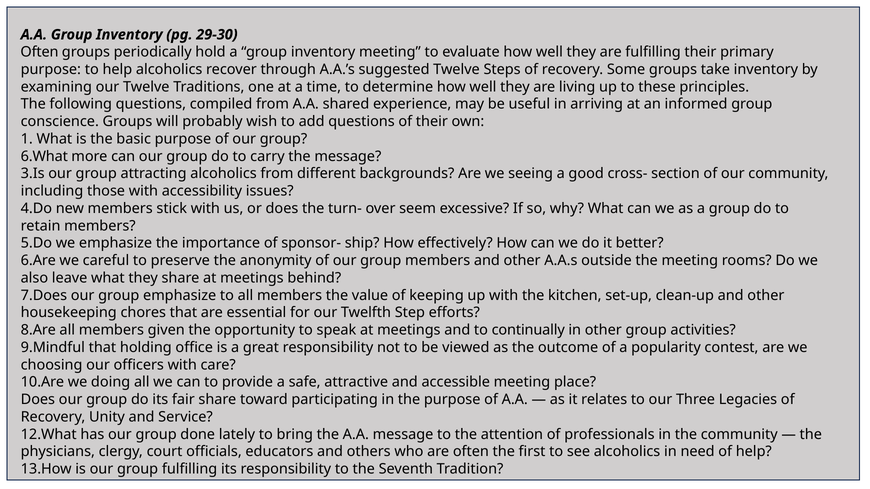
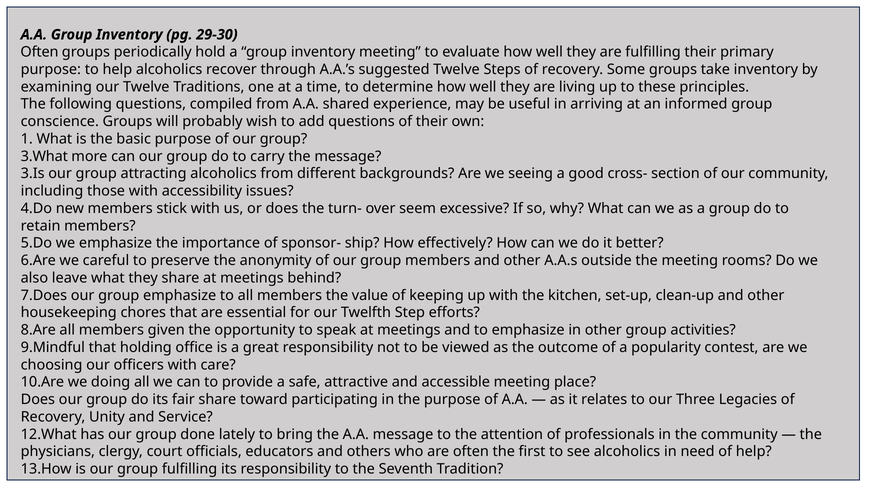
6.What: 6.What -> 3.What (44, 156)
to continually: continually -> emphasize (528, 330)
